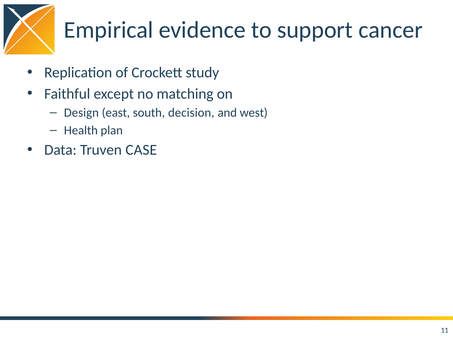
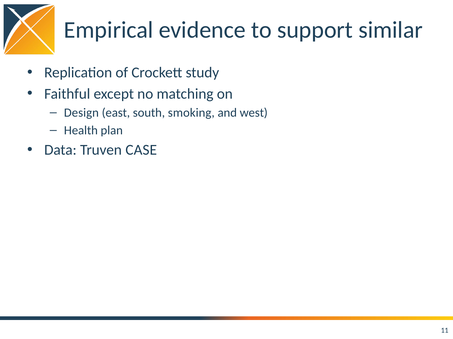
cancer: cancer -> similar (391, 30)
decision: decision -> smoking (191, 113)
